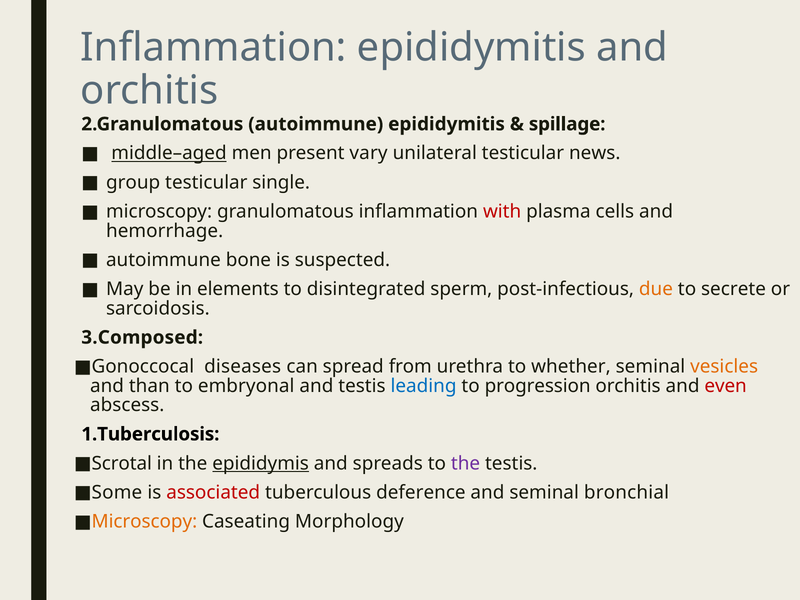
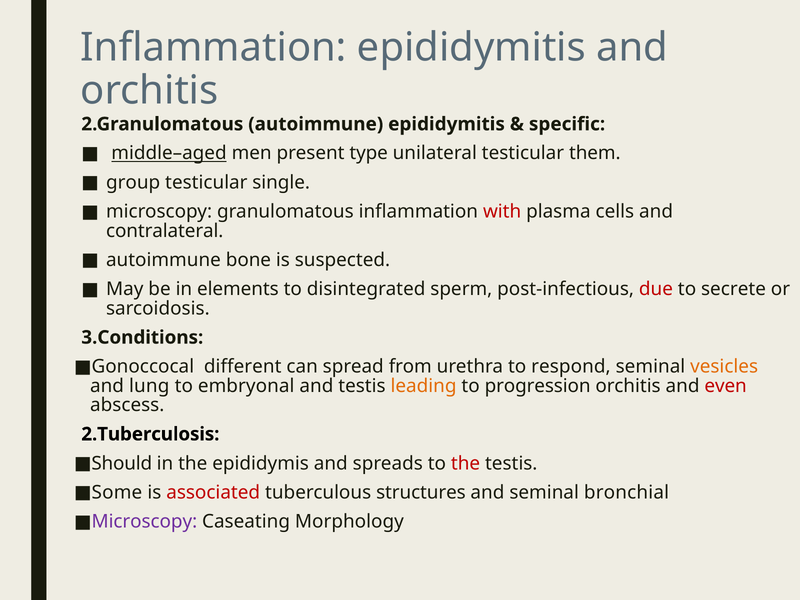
spillage: spillage -> specific (567, 124)
vary: vary -> type (369, 153)
news: news -> them (595, 153)
hemorrhage: hemorrhage -> contralateral (165, 231)
due colour: orange -> red (656, 289)
3.Composed: 3.Composed -> 3.Conditions (142, 337)
diseases: diseases -> different (243, 367)
whether: whether -> respond (571, 367)
than: than -> lung (149, 386)
leading colour: blue -> orange (424, 386)
1.Tuberculosis: 1.Tuberculosis -> 2.Tuberculosis (150, 434)
Scrotal: Scrotal -> Should (122, 463)
epididymis underline: present -> none (261, 463)
the colour: purple -> red (466, 463)
deference: deference -> structures (421, 492)
Microscopy colour: orange -> purple (144, 522)
